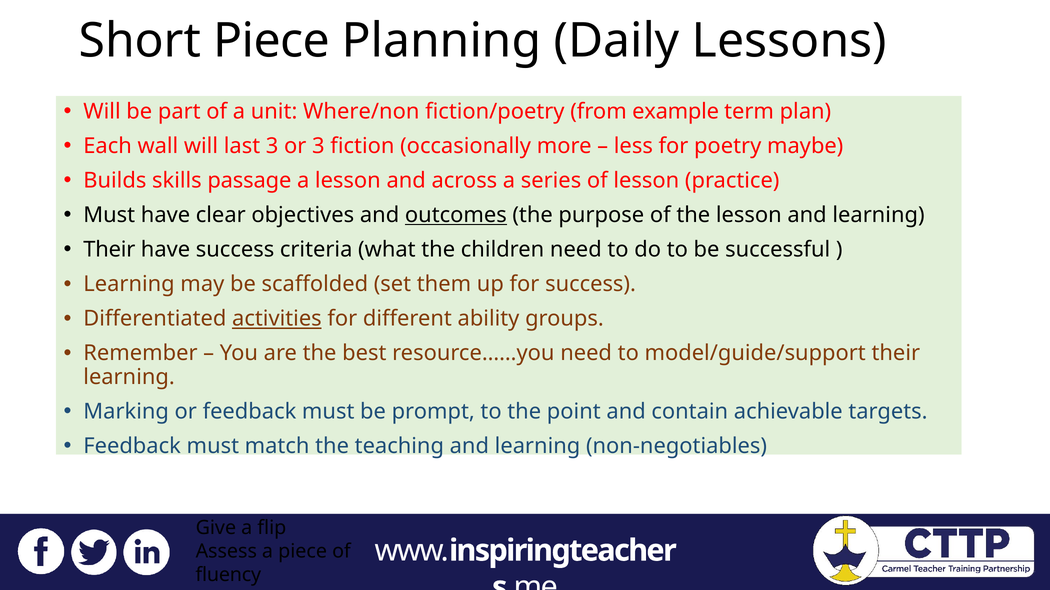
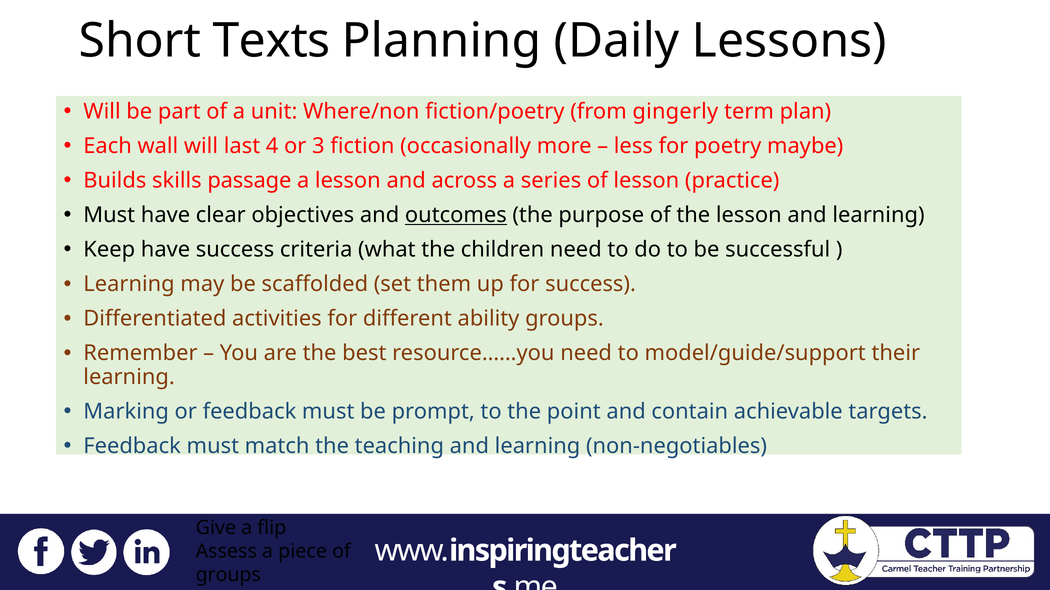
Short Piece: Piece -> Texts (272, 41)
example: example -> gingerly (675, 112)
last 3: 3 -> 4 (272, 146)
Their: Their -> Keep (109, 250)
activities underline: present -> none (277, 319)
fluency: fluency -> groups (228, 575)
